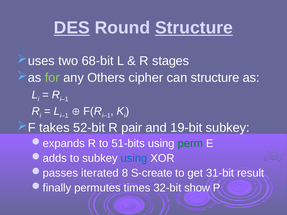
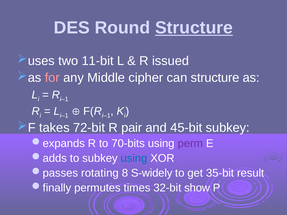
DES underline: present -> none (72, 28)
68-bit: 68-bit -> 11-bit (98, 61)
stages: stages -> issued (171, 61)
for colour: light green -> pink (52, 78)
Others: Others -> Middle (106, 78)
52-bit: 52-bit -> 72-bit (89, 128)
19-bit: 19-bit -> 45-bit (186, 128)
51-bits: 51-bits -> 70-bits (128, 144)
perm colour: green -> purple (190, 144)
iterated: iterated -> rotating (100, 173)
S-create: S-create -> S-widely (152, 173)
31-bit: 31-bit -> 35-bit (220, 173)
